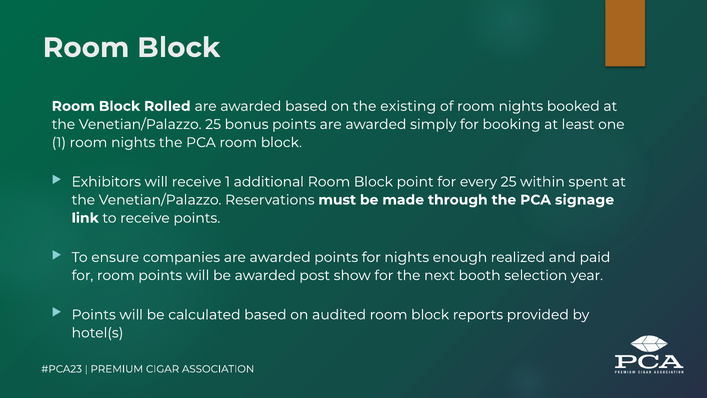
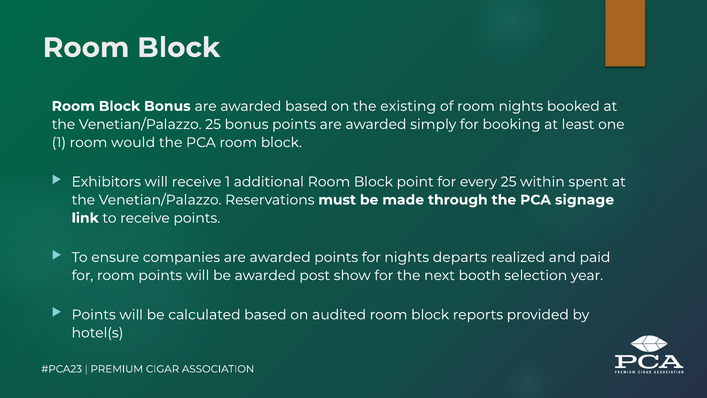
Block Rolled: Rolled -> Bonus (167, 106)
1 room nights: nights -> would (133, 142)
enough: enough -> departs (460, 257)
